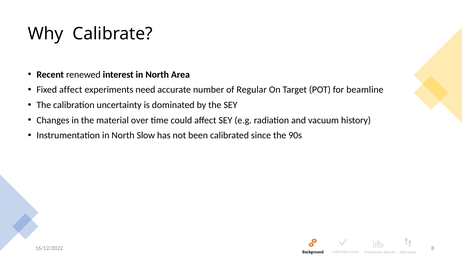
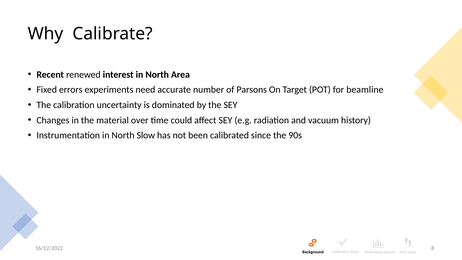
Fixed affect: affect -> errors (71, 90)
of Regular: Regular -> Parsons (252, 90)
